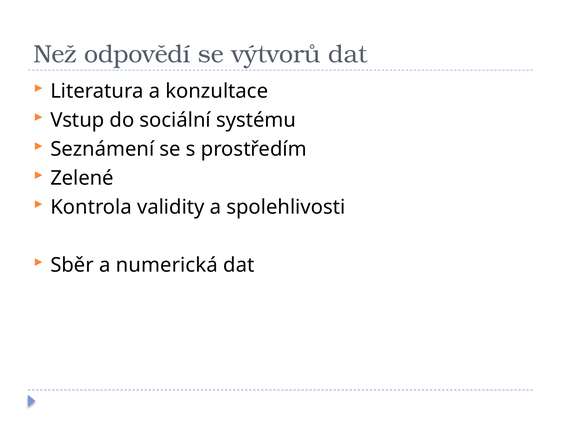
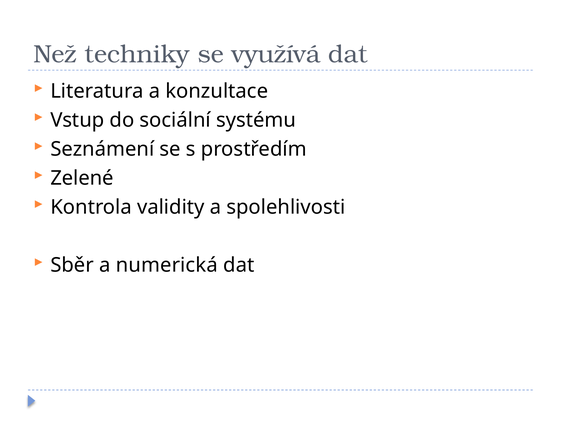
odpovědí: odpovědí -> techniky (137, 54)
výtvorů: výtvorů -> využívá (276, 54)
